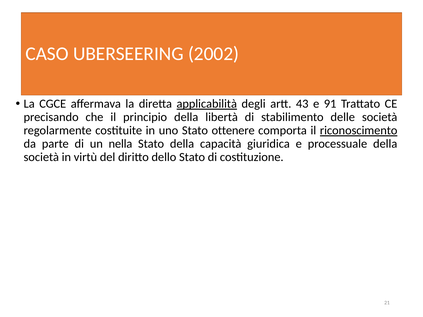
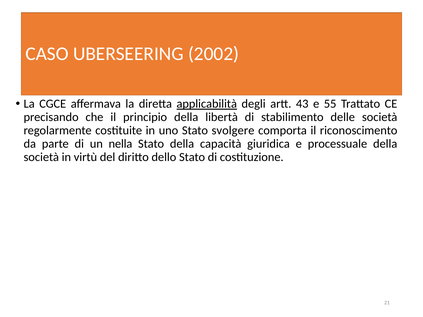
91: 91 -> 55 (330, 104)
ottenere: ottenere -> svolgere (233, 131)
riconoscimento underline: present -> none (359, 131)
